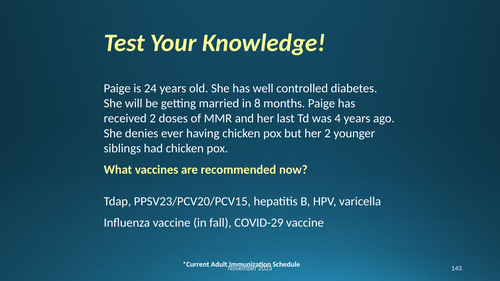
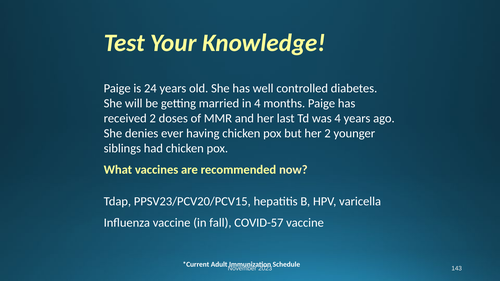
in 8: 8 -> 4 (257, 104)
COVID-29: COVID-29 -> COVID-57 (259, 223)
